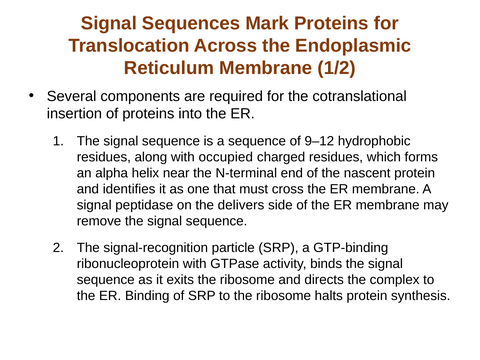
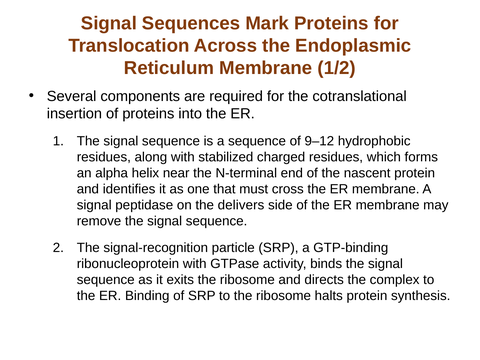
occupied: occupied -> stabilized (226, 157)
